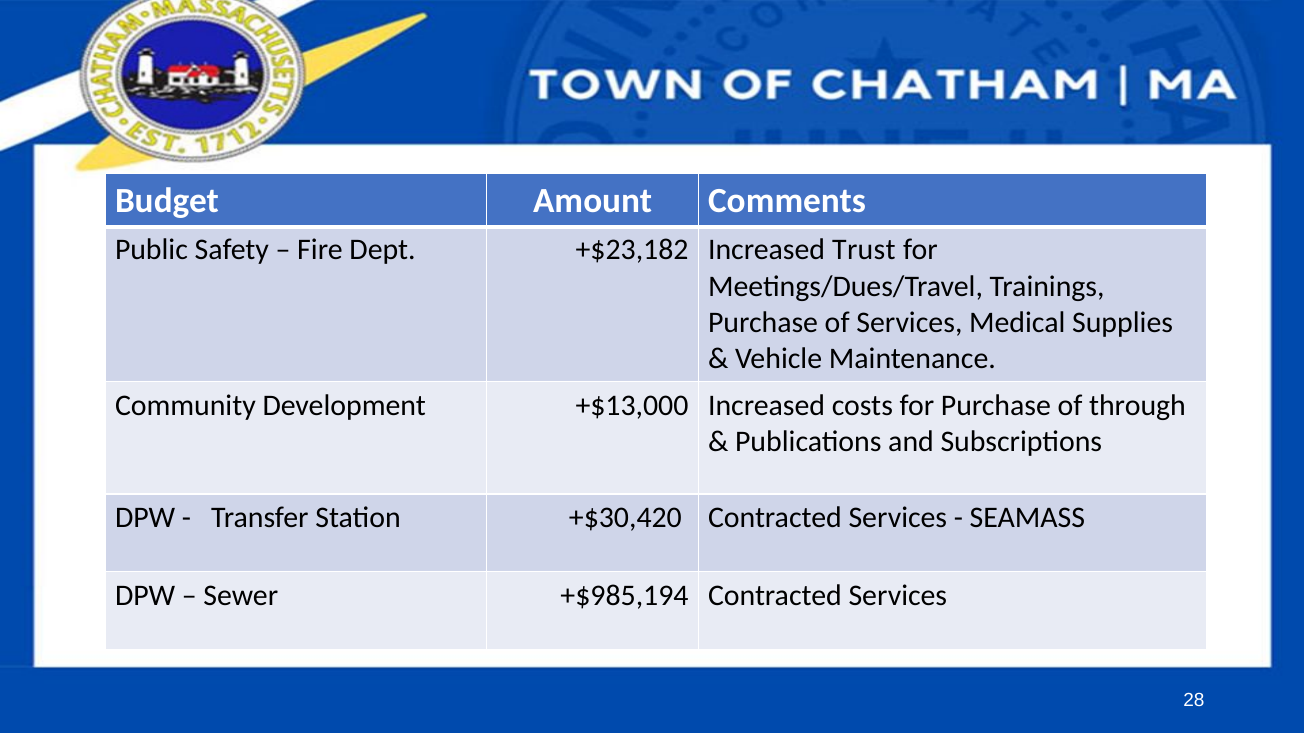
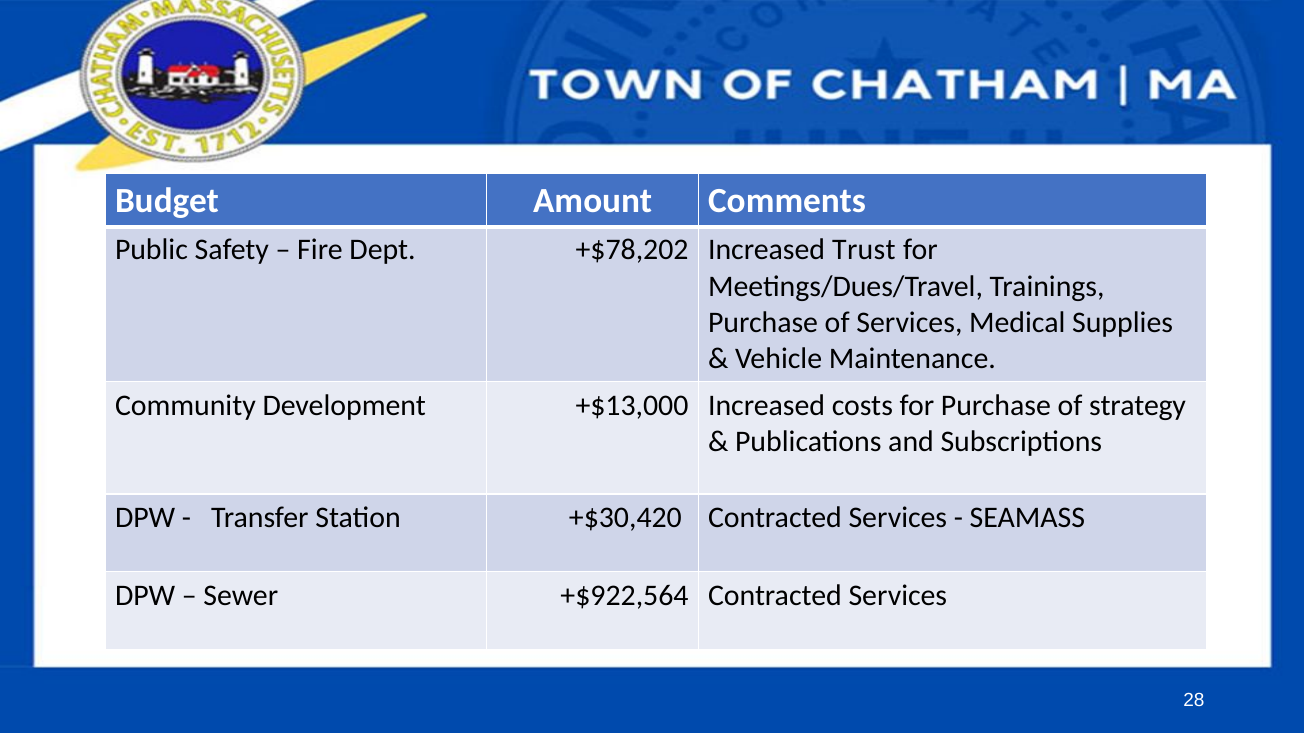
+$23,182: +$23,182 -> +$78,202 (632, 250)
through: through -> strategy (1138, 406)
+$985,194: +$985,194 -> +$922,564 (625, 596)
